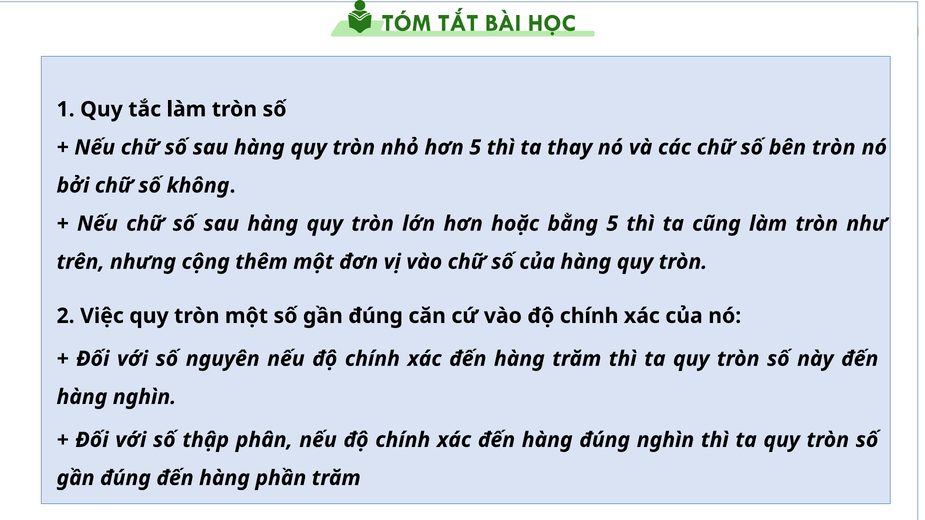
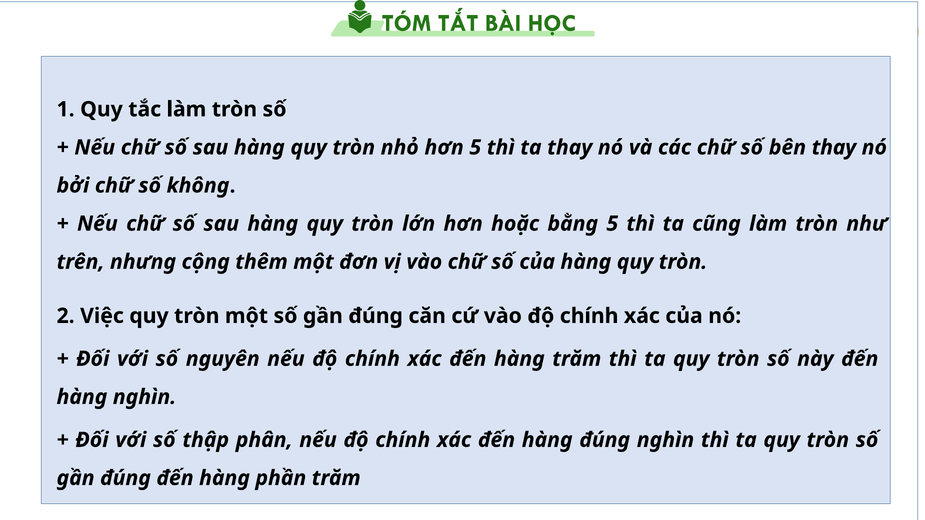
bên tròn: tròn -> thay (834, 148)
